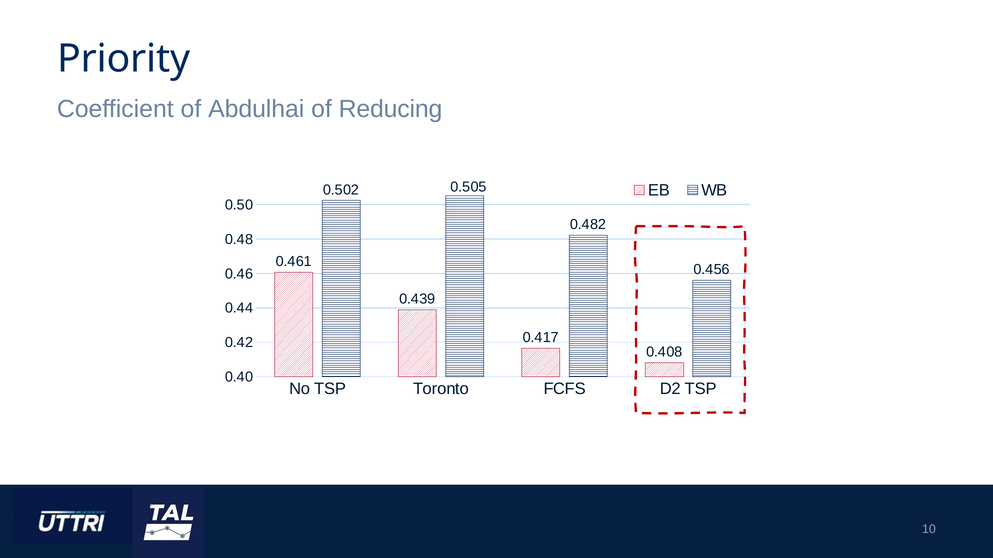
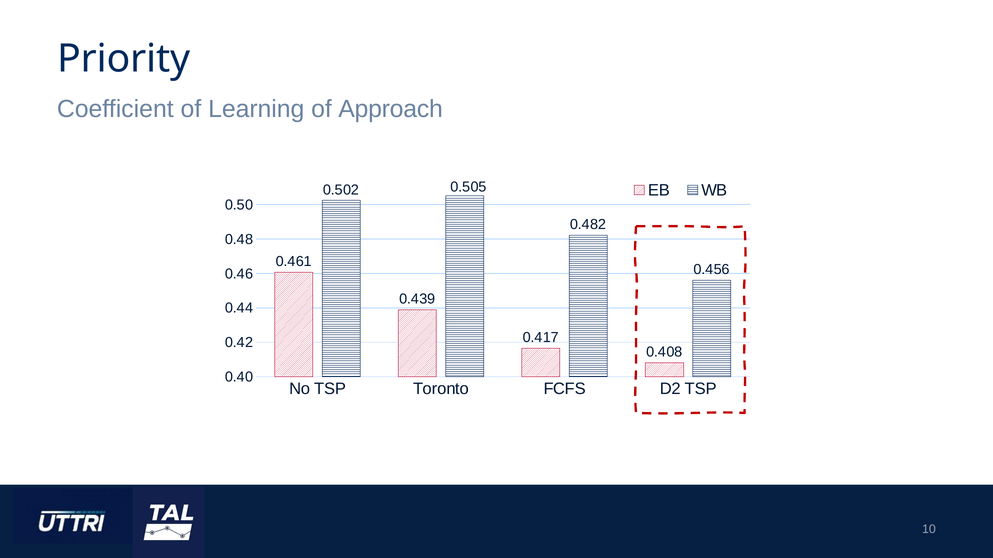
Abdulhai: Abdulhai -> Learning (256, 109)
Reducing: Reducing -> Approach (391, 109)
